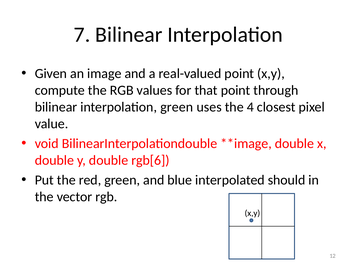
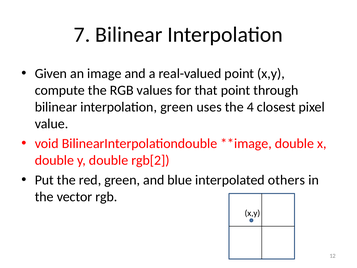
rgb[6: rgb[6 -> rgb[2 (150, 160)
should: should -> others (287, 180)
